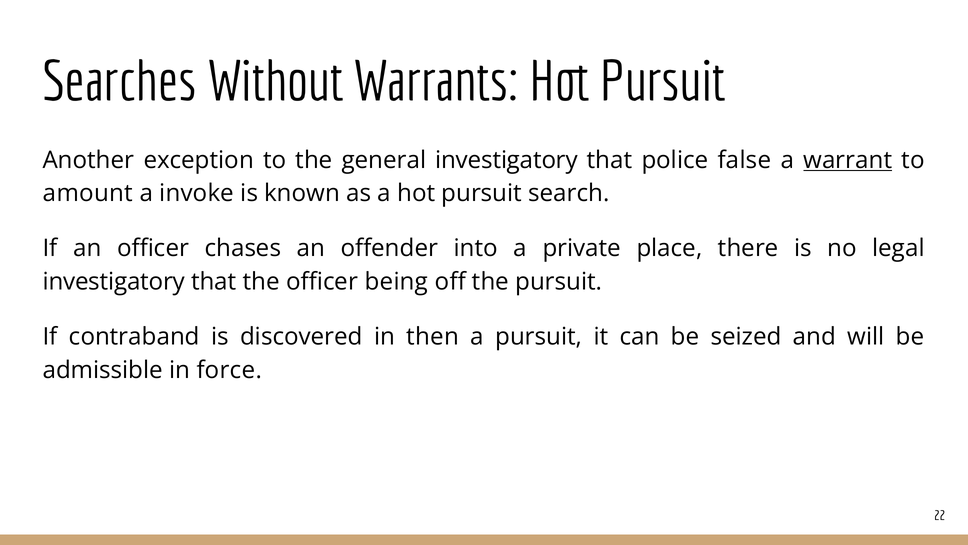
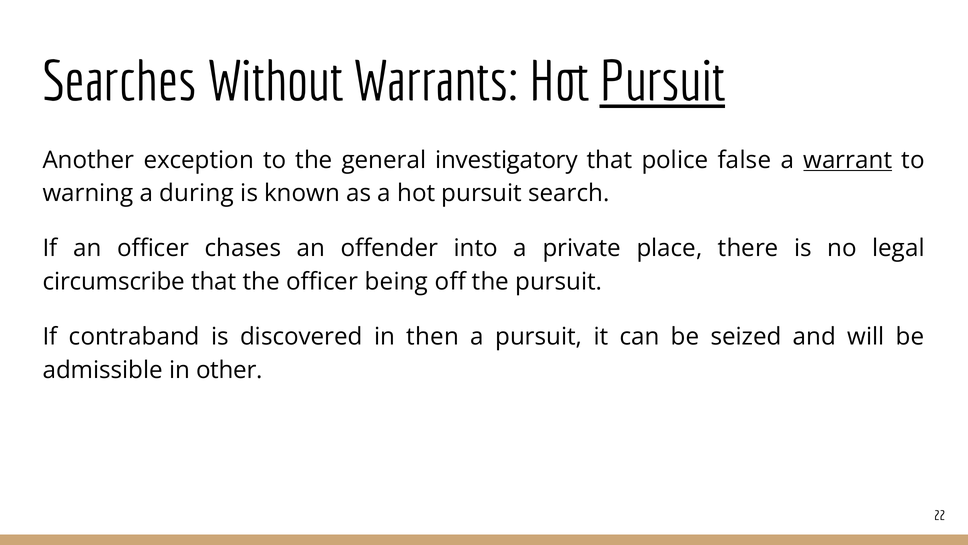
Pursuit underline: none -> present (662, 82)
amount: amount -> warning (88, 193)
invoke: invoke -> during (197, 193)
investigatory: investigatory -> circumscribe (114, 282)
force: force -> other (229, 370)
